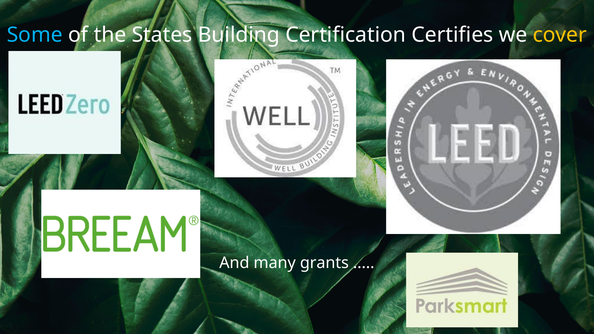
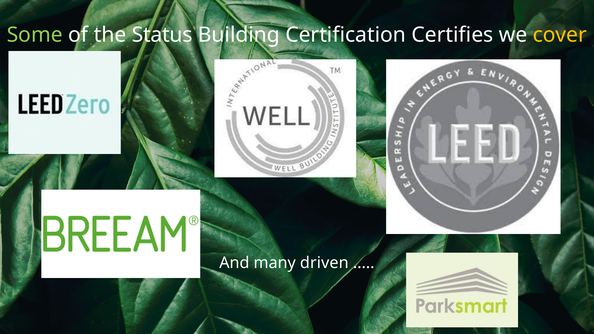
Some colour: light blue -> light green (35, 35)
States: States -> Status (162, 35)
grants: grants -> driven (324, 263)
